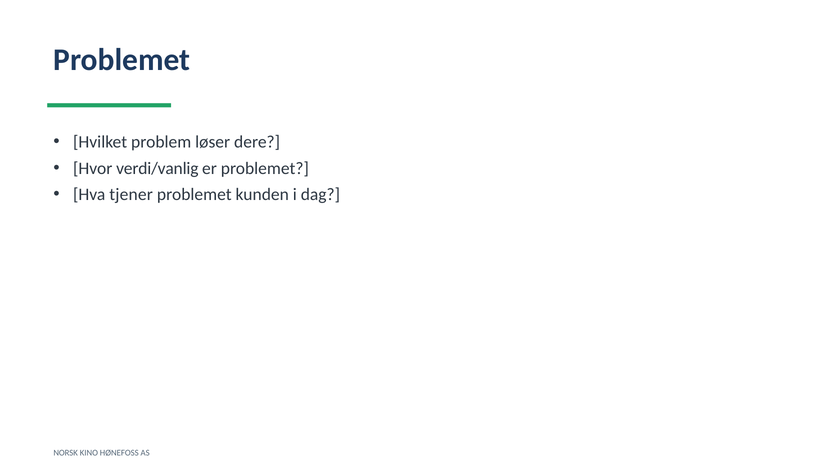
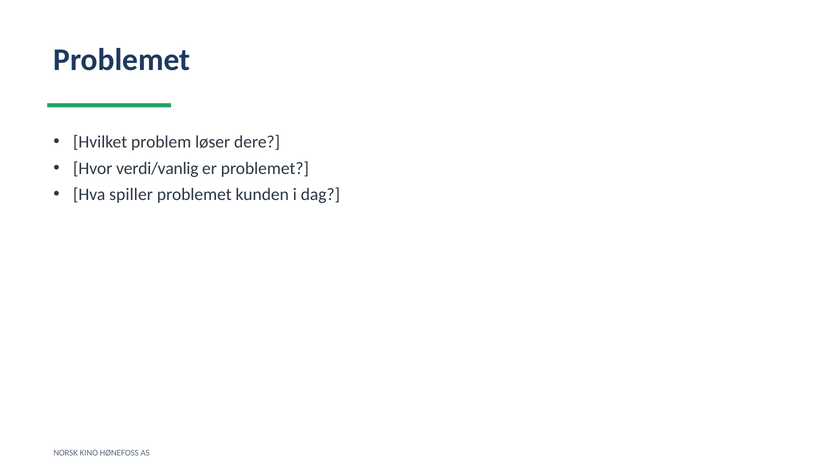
tjener: tjener -> spiller (131, 195)
